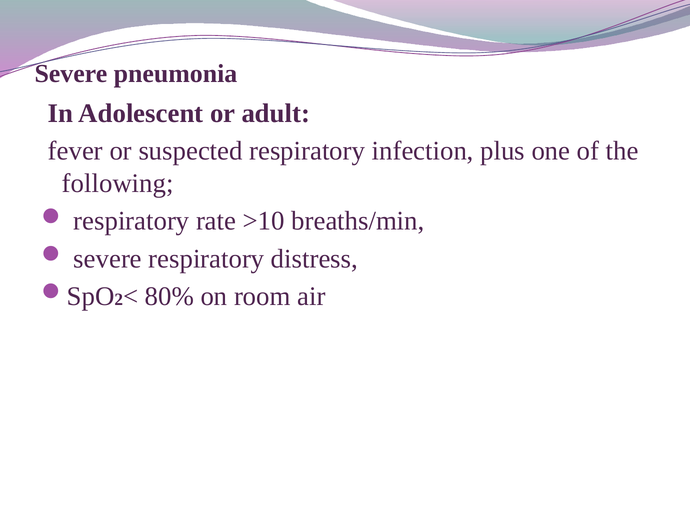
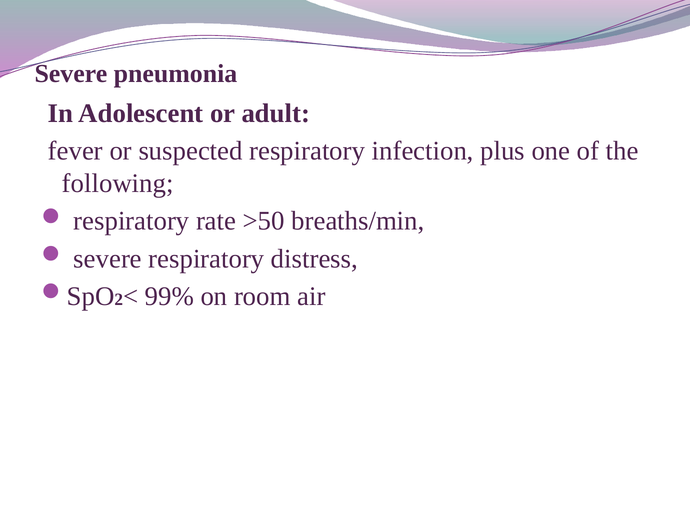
>10: >10 -> >50 (264, 221)
80%: 80% -> 99% (169, 296)
